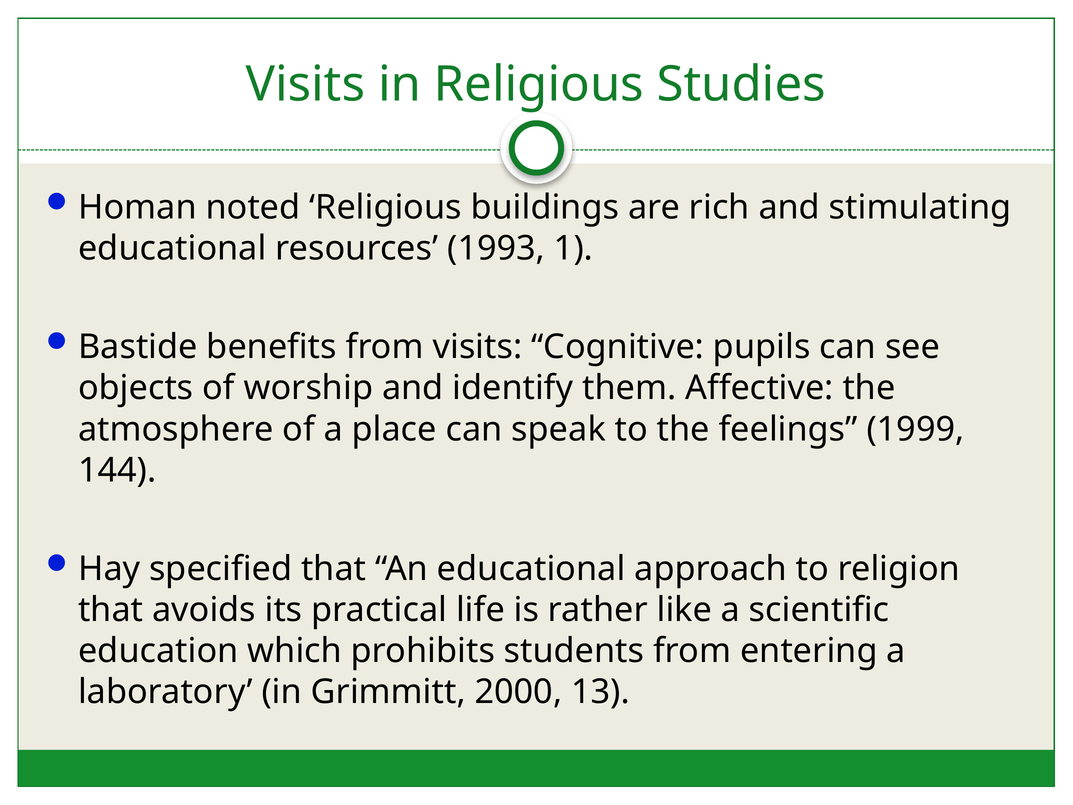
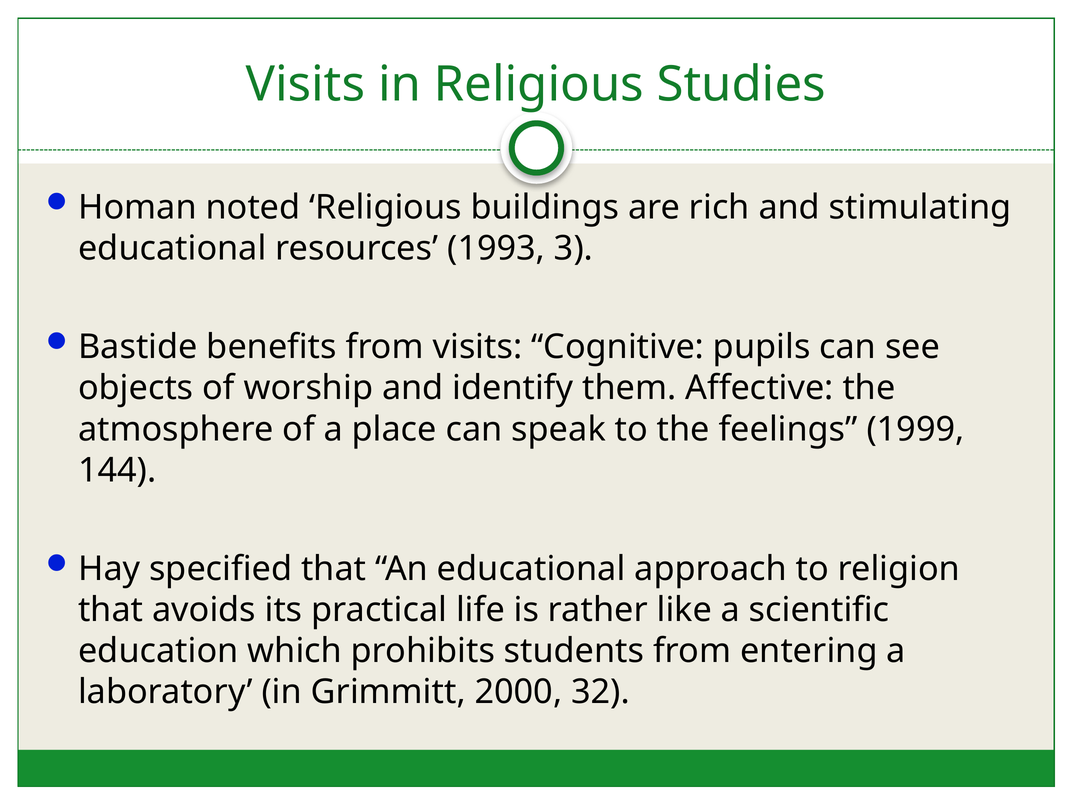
1: 1 -> 3 (573, 249)
13: 13 -> 32 (601, 692)
